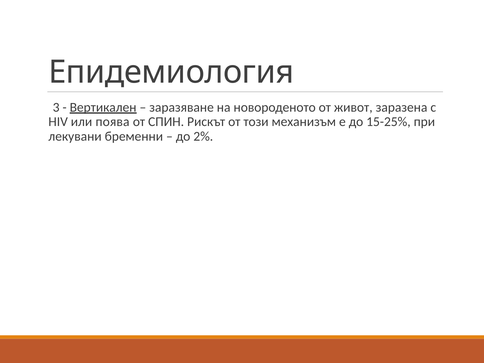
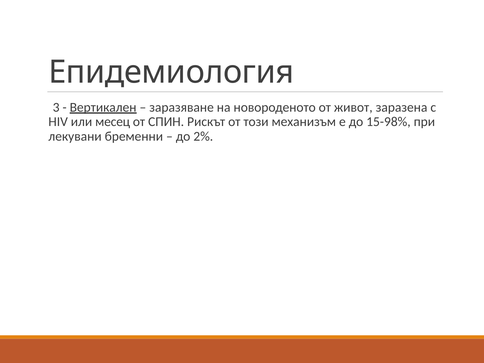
поява: поява -> месец (113, 122)
15-25%: 15-25% -> 15-98% (388, 122)
